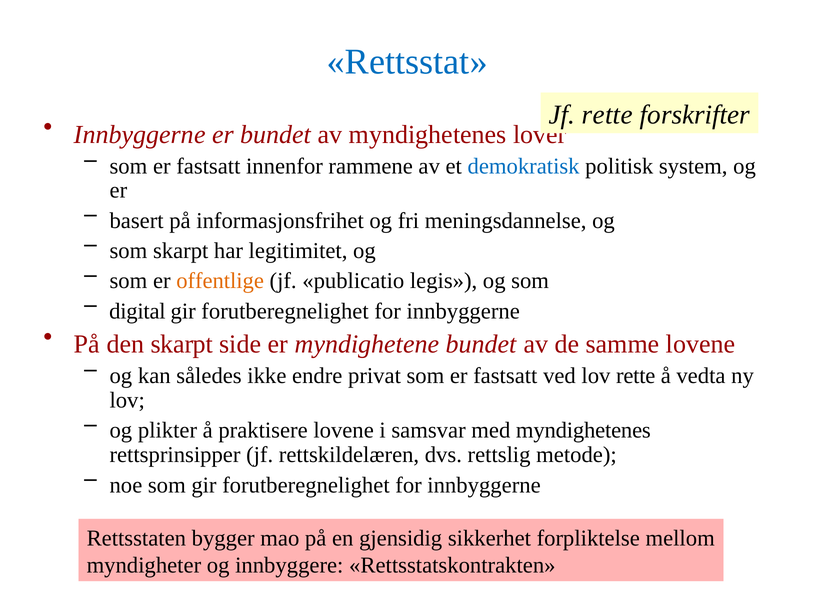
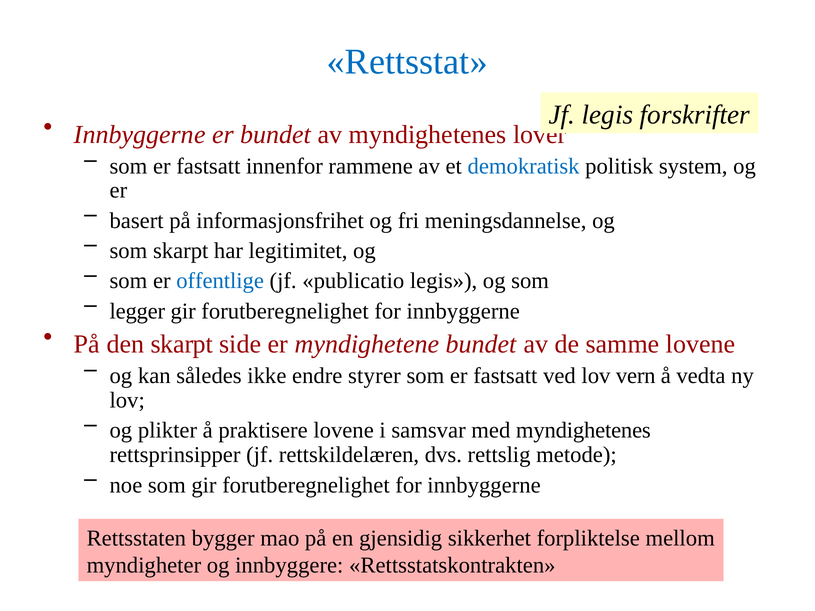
Jf rette: rette -> legis (608, 115)
offentlige colour: orange -> blue (220, 281)
digital: digital -> legger (137, 311)
privat: privat -> styrer (374, 376)
lov rette: rette -> vern (636, 376)
